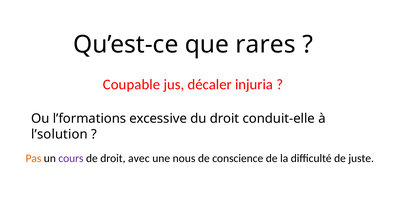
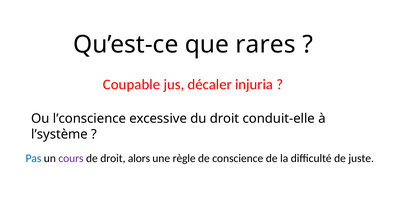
l’formations: l’formations -> l’conscience (89, 119)
l’solution: l’solution -> l’système (60, 134)
Pas colour: orange -> blue (33, 158)
avec: avec -> alors (139, 158)
nous: nous -> règle (184, 158)
